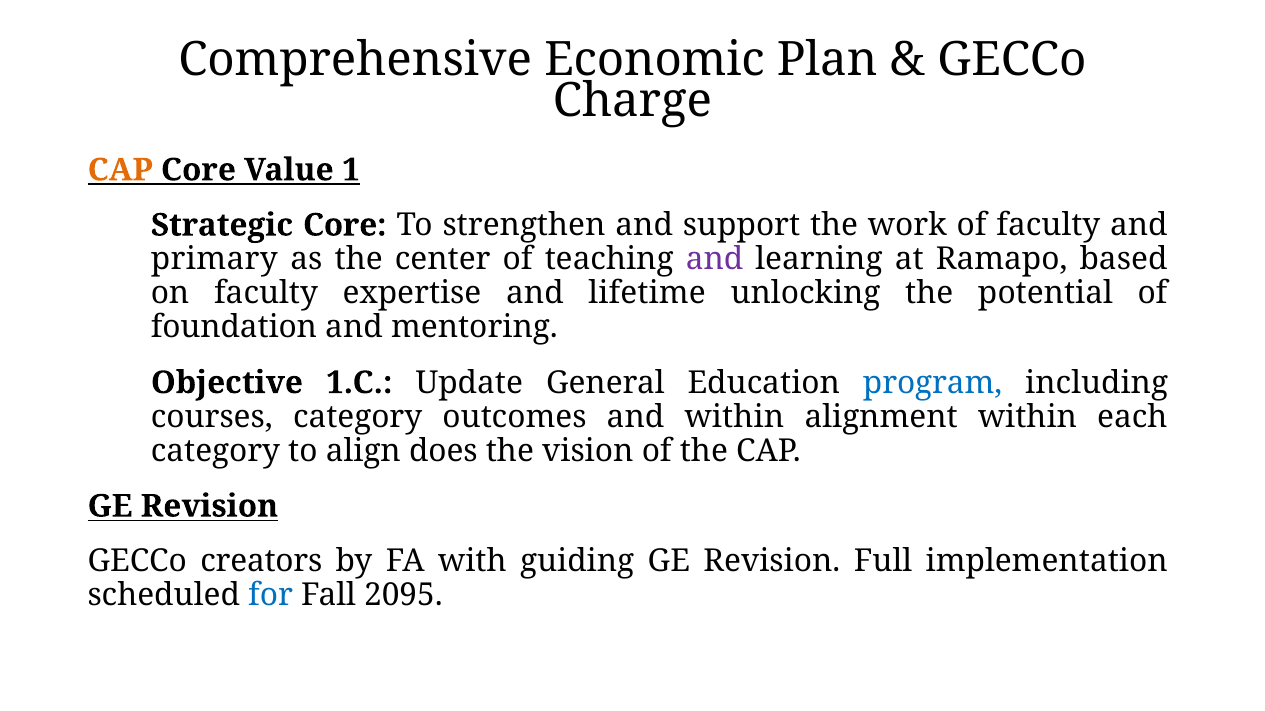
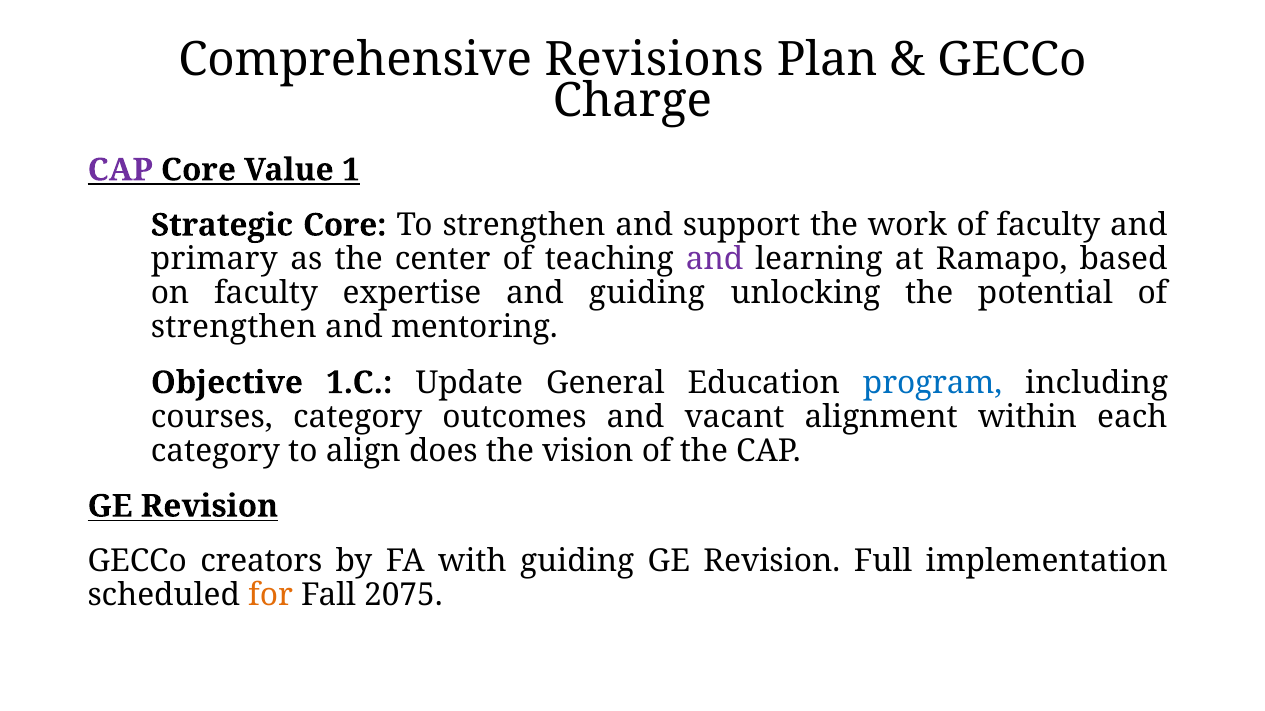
Economic: Economic -> Revisions (654, 60)
CAP colour: orange -> purple (120, 170)
and lifetime: lifetime -> guiding (647, 294)
foundation: foundation -> strengthen (234, 328)
and within: within -> vacant (735, 417)
for colour: blue -> orange (271, 596)
2095: 2095 -> 2075 (403, 596)
